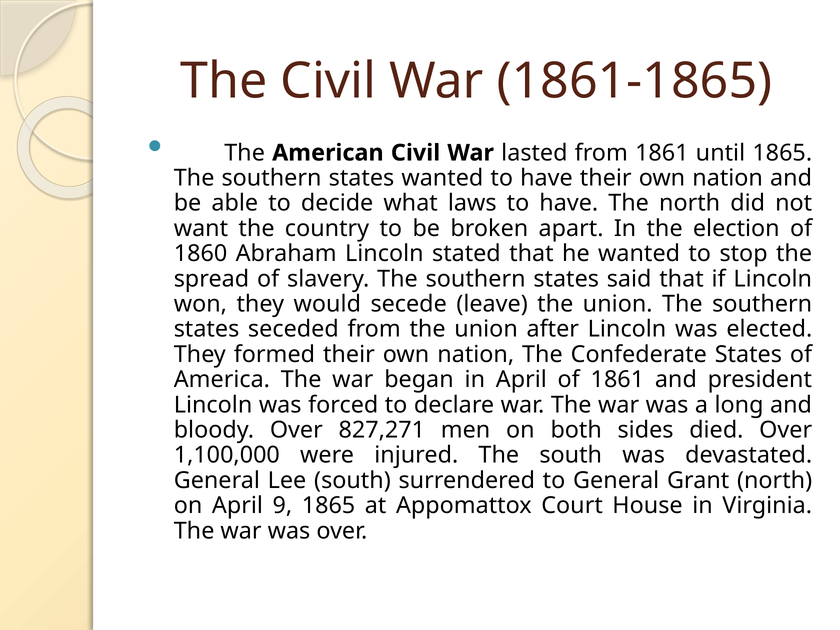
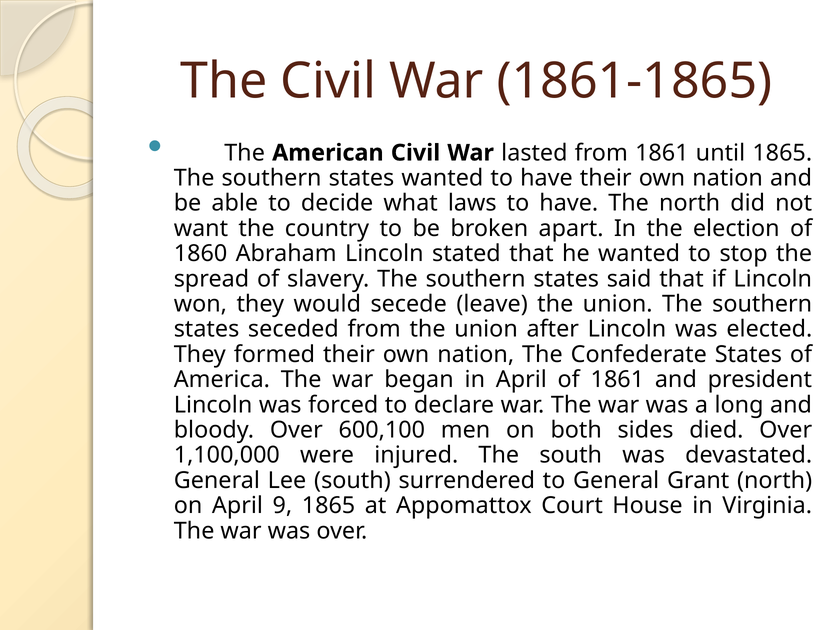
827,271: 827,271 -> 600,100 (382, 430)
